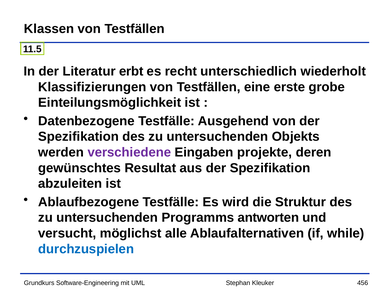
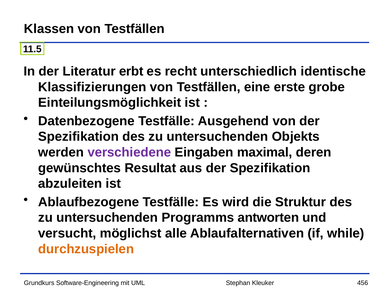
wiederholt: wiederholt -> identische (333, 71)
projekte: projekte -> maximal (265, 152)
durchzuspielen colour: blue -> orange (86, 249)
